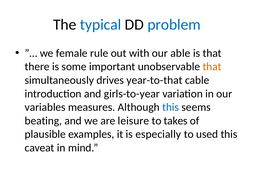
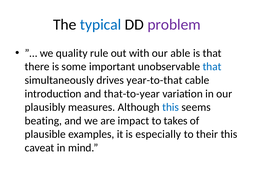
problem colour: blue -> purple (174, 25)
female: female -> quality (72, 53)
that colour: orange -> blue (212, 67)
girls-to-year: girls-to-year -> that-to-year (132, 94)
variables: variables -> plausibly (45, 107)
leisure: leisure -> impact (134, 121)
used: used -> their (207, 135)
